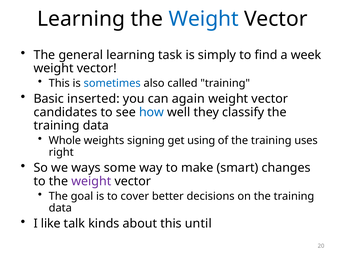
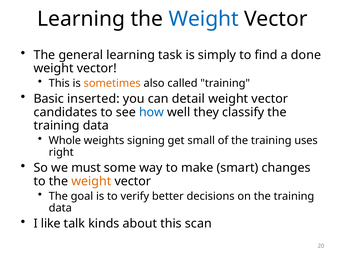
week: week -> done (306, 55)
sometimes colour: blue -> orange (112, 83)
again: again -> detail (188, 99)
using: using -> small (201, 141)
ways: ways -> must (86, 168)
weight colour: purple -> orange (91, 182)
cover: cover -> verify (135, 197)
until: until -> scan (198, 224)
